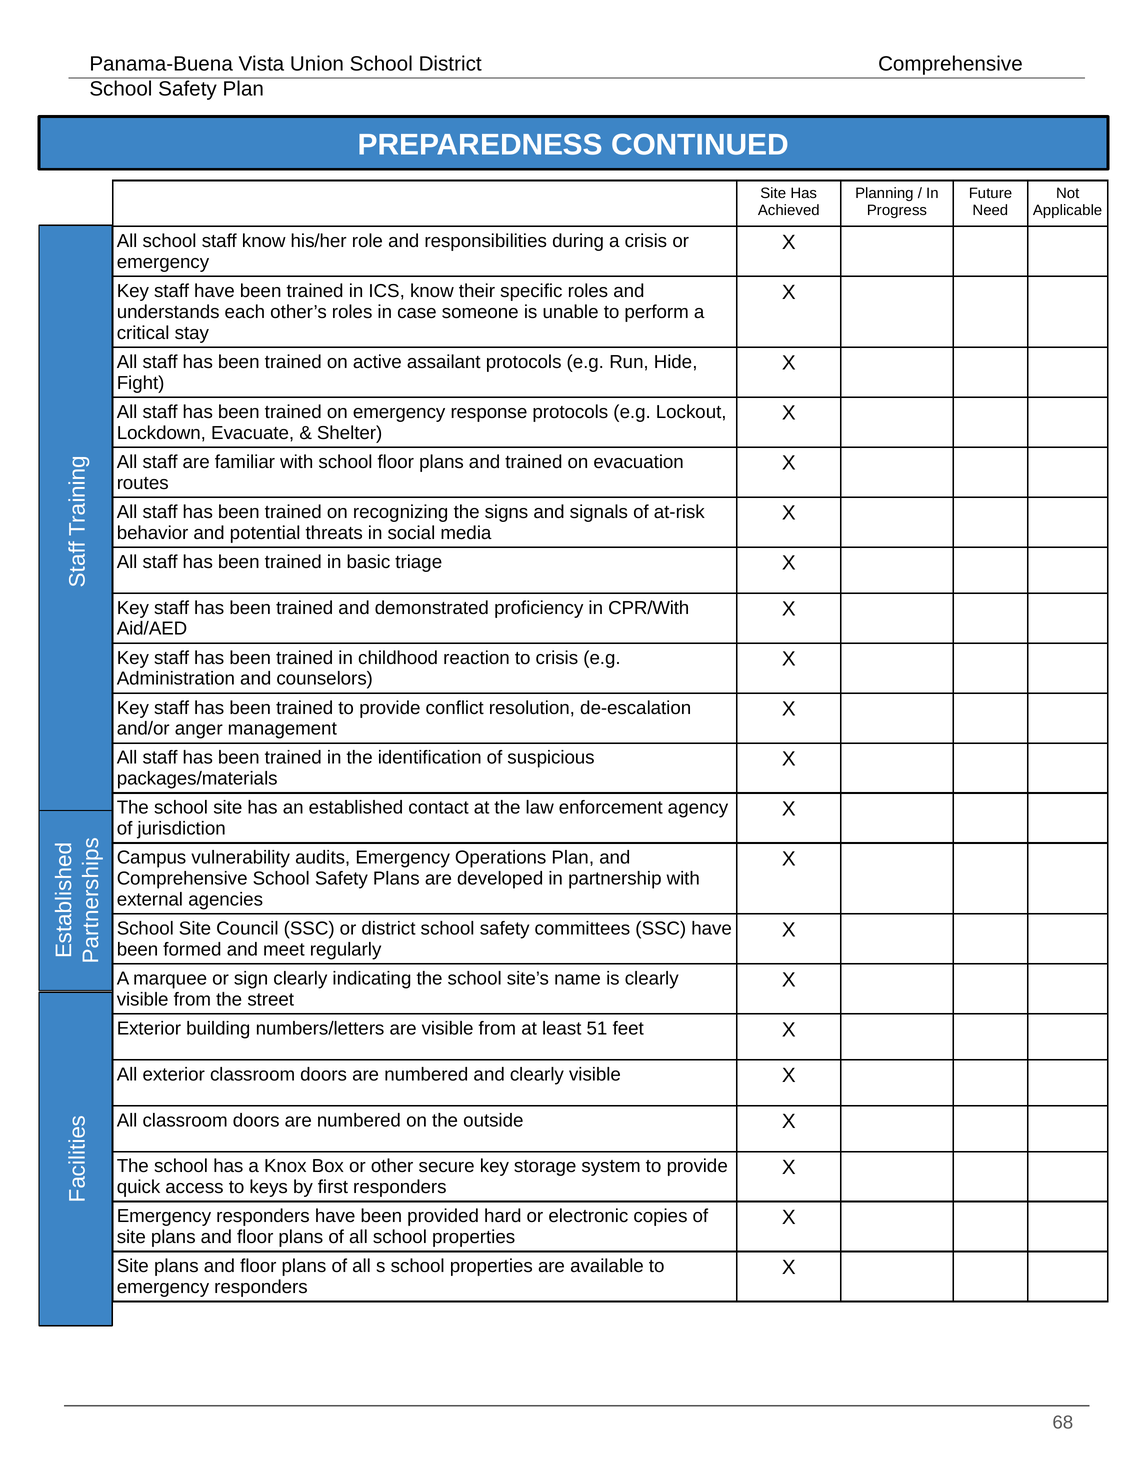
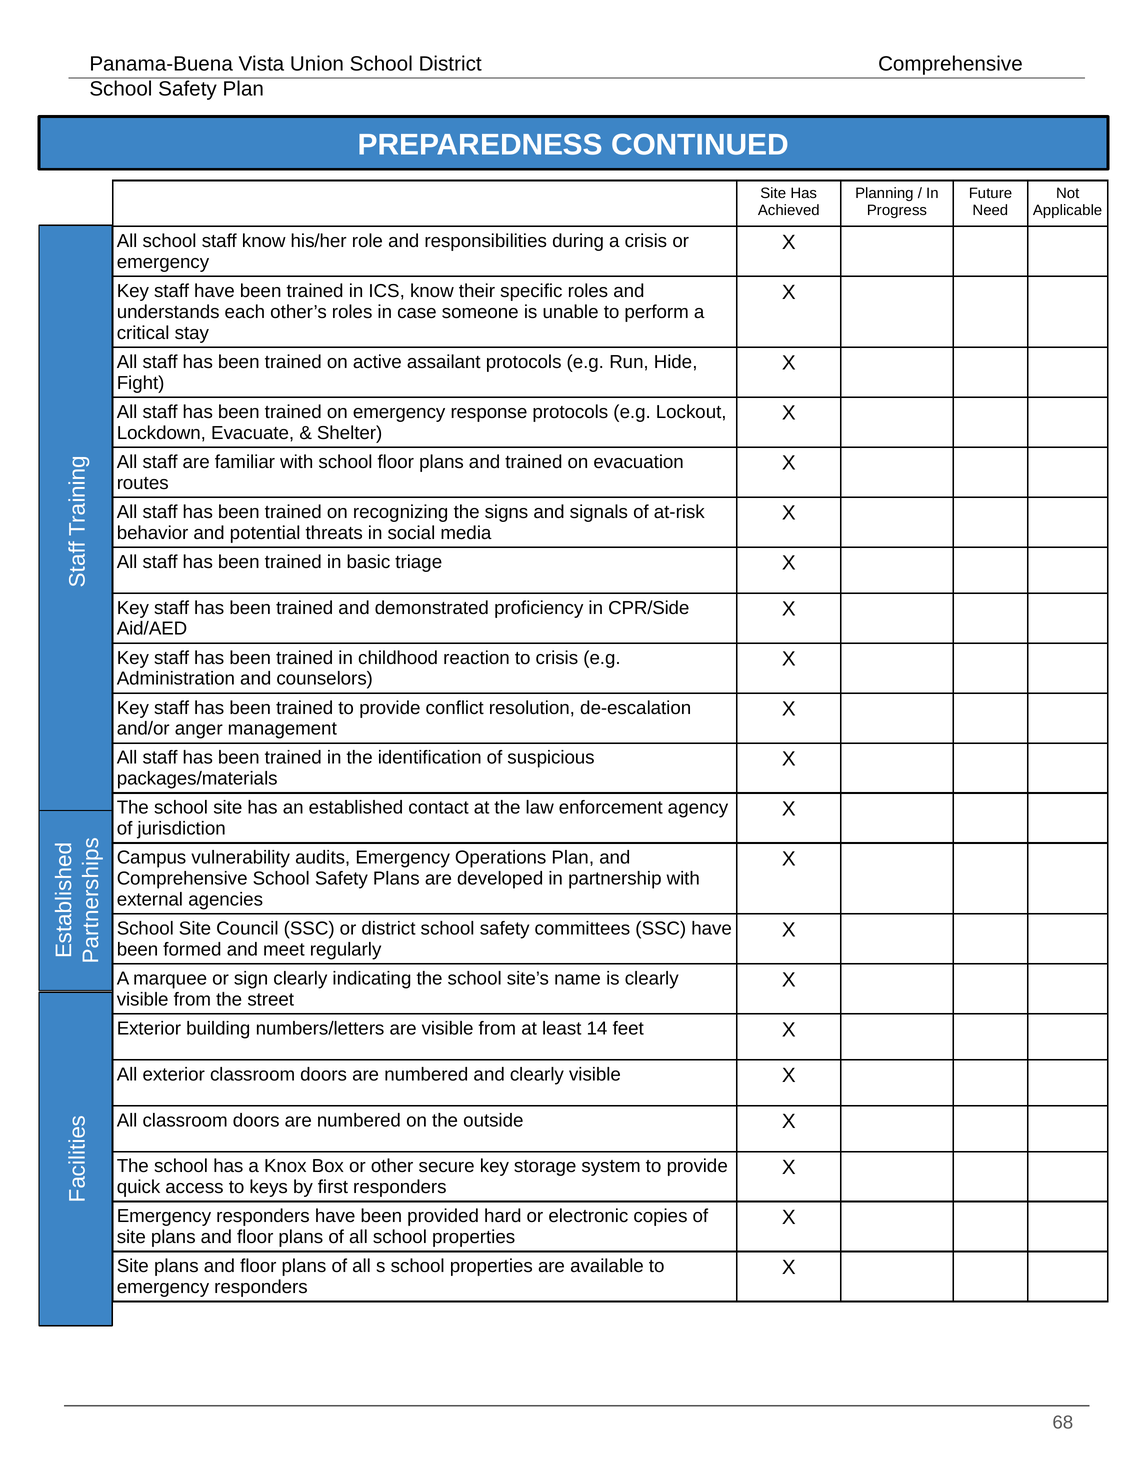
CPR/With: CPR/With -> CPR/Side (649, 608)
51: 51 -> 14 (597, 1029)
